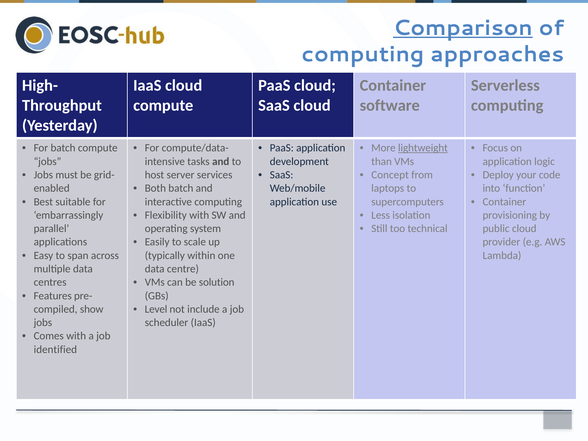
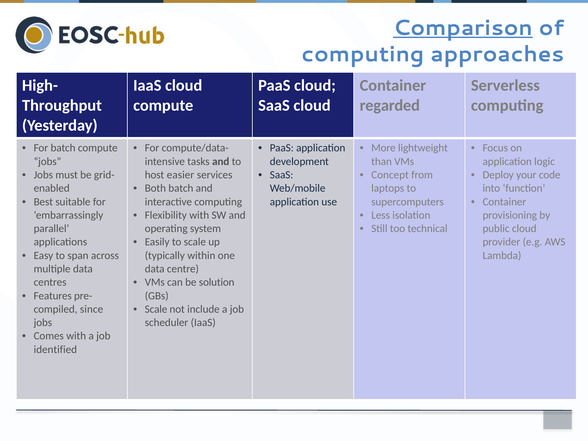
software: software -> regarded (390, 105)
lightweight underline: present -> none (423, 148)
server: server -> easier (181, 175)
Level: Level -> Scale (156, 309)
show: show -> since (92, 309)
